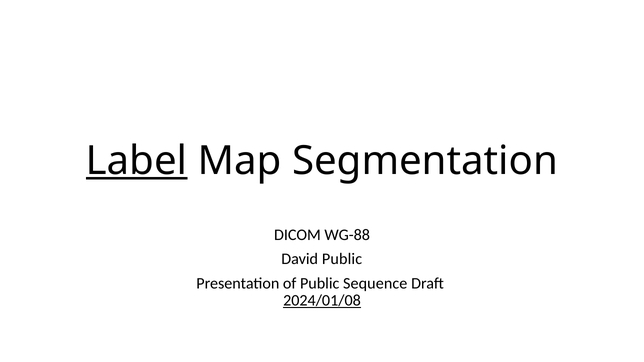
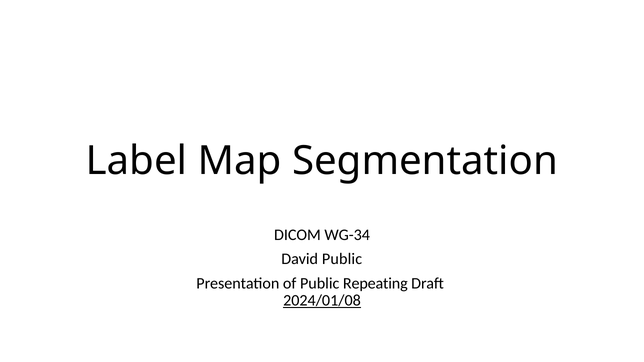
Label underline: present -> none (137, 161)
WG-88: WG-88 -> WG-34 (347, 235)
Sequence: Sequence -> Repeating (375, 283)
